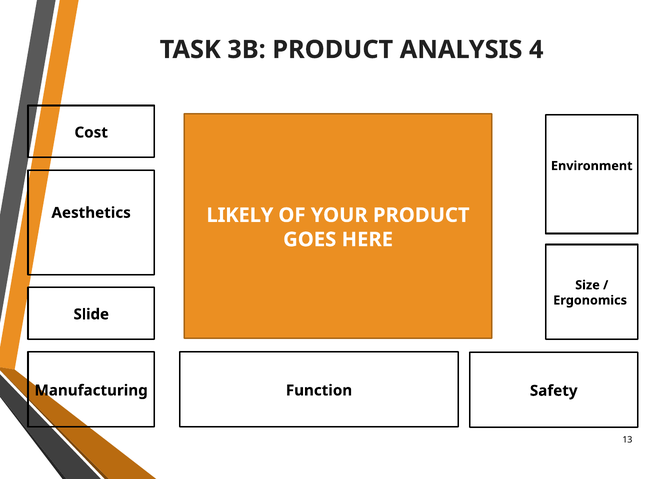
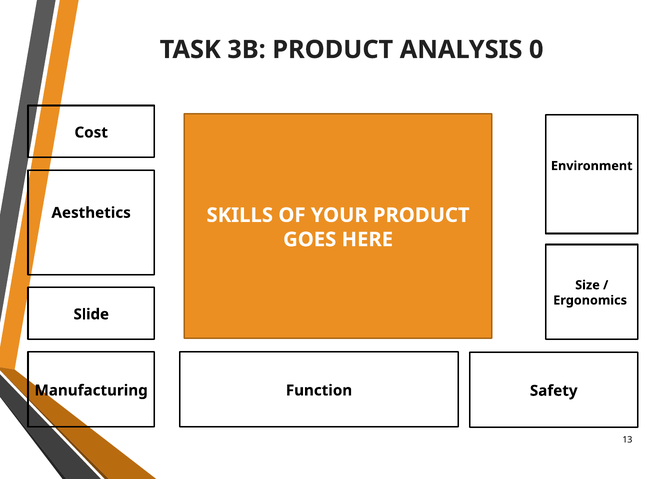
4: 4 -> 0 (536, 50)
LIKELY: LIKELY -> SKILLS (240, 215)
